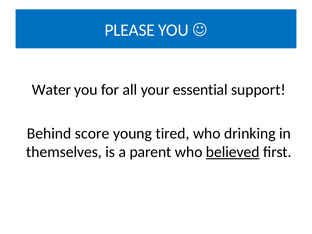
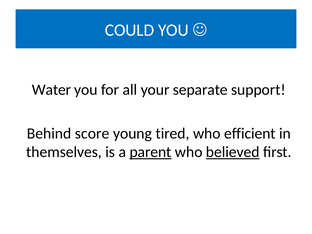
PLEASE: PLEASE -> COULD (130, 30)
essential: essential -> separate (200, 90)
drinking: drinking -> efficient (250, 133)
parent underline: none -> present (150, 152)
